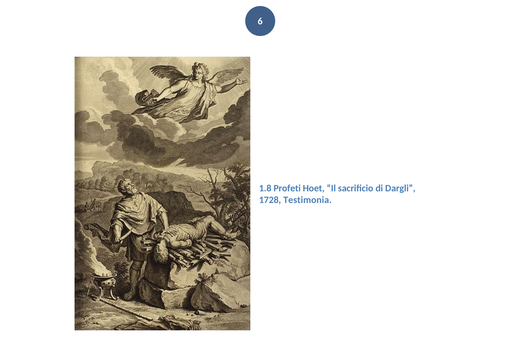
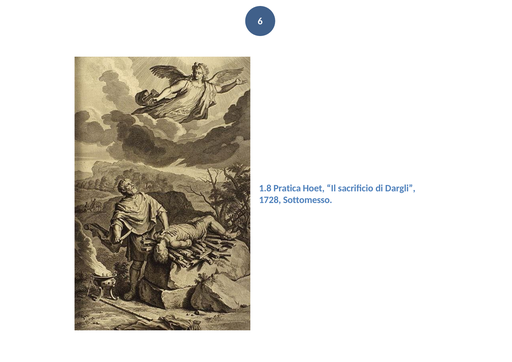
Profeti: Profeti -> Pratica (287, 188)
Testimonia: Testimonia -> Sottomesso (308, 200)
